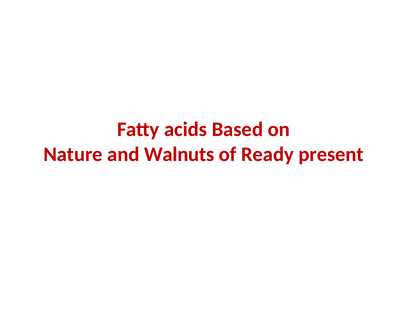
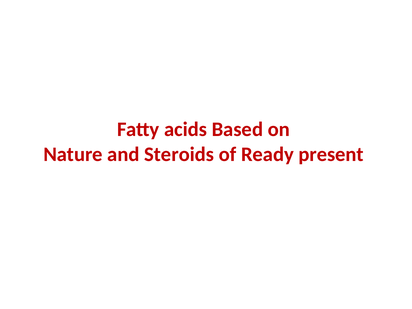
Walnuts: Walnuts -> Steroids (179, 154)
